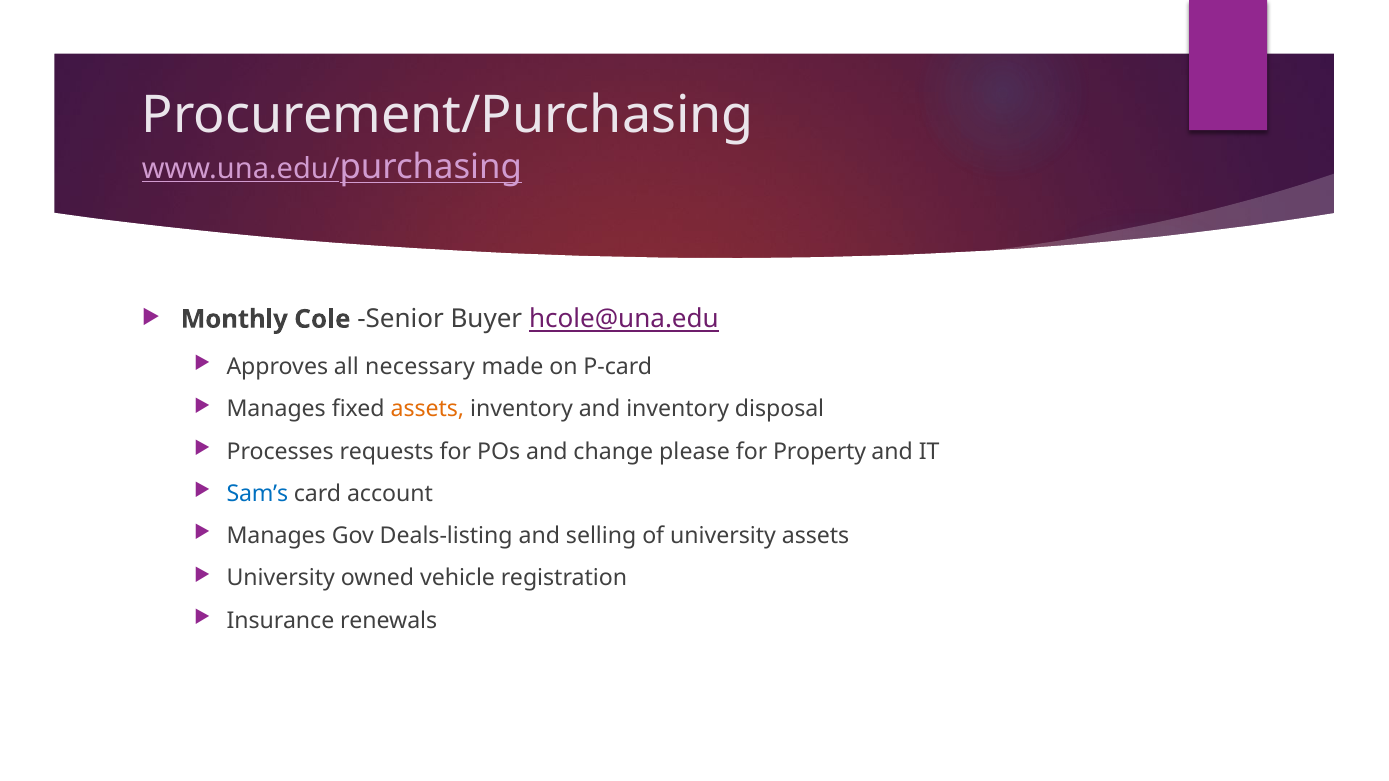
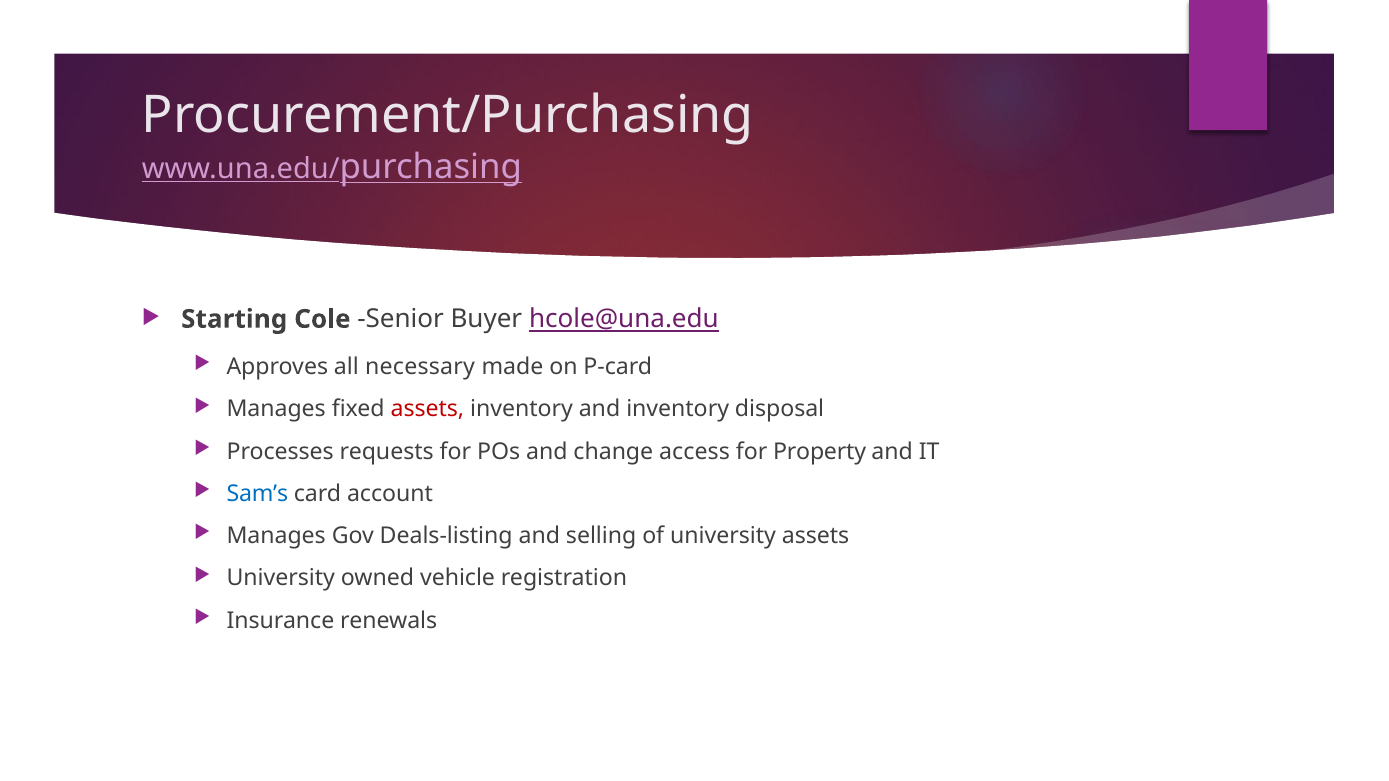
Monthly: Monthly -> Starting (234, 319)
assets colour: orange -> red (427, 409)
please: please -> access (695, 452)
